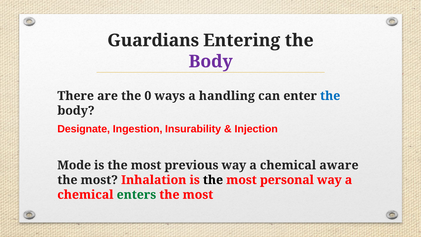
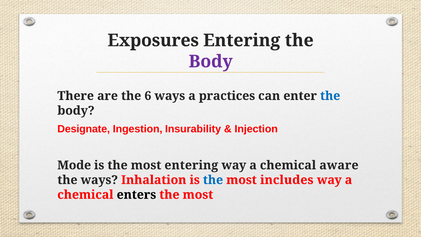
Guardians: Guardians -> Exposures (153, 40)
0: 0 -> 6 (148, 96)
handling: handling -> practices (227, 96)
most previous: previous -> entering (191, 165)
most: most -> ways (99, 180)
the colour: black -> blue (213, 180)
personal: personal -> includes (287, 180)
enters colour: green -> black (136, 195)
